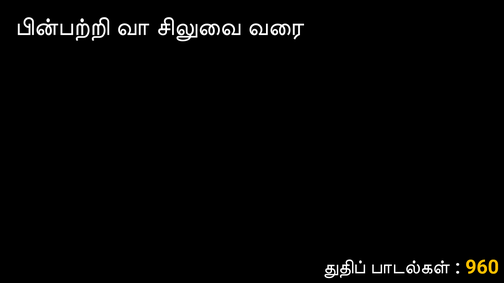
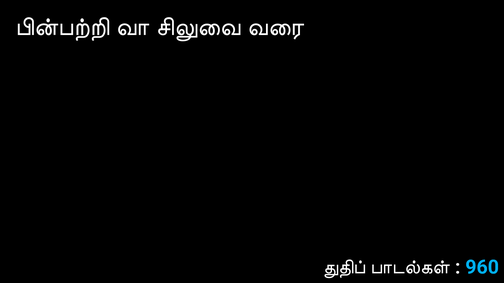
960 colour: yellow -> light blue (482, 268)
